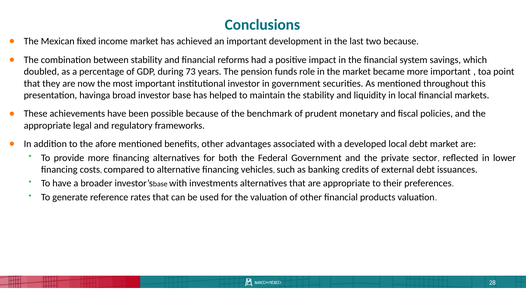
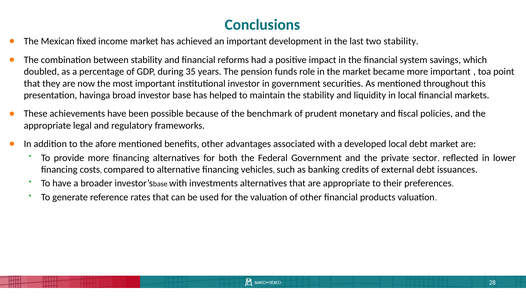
two because: because -> stability (401, 41)
73: 73 -> 35 (191, 72)
